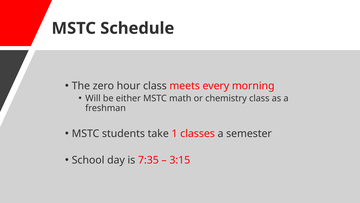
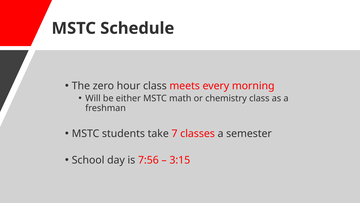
1: 1 -> 7 (175, 133)
7:35: 7:35 -> 7:56 (148, 160)
